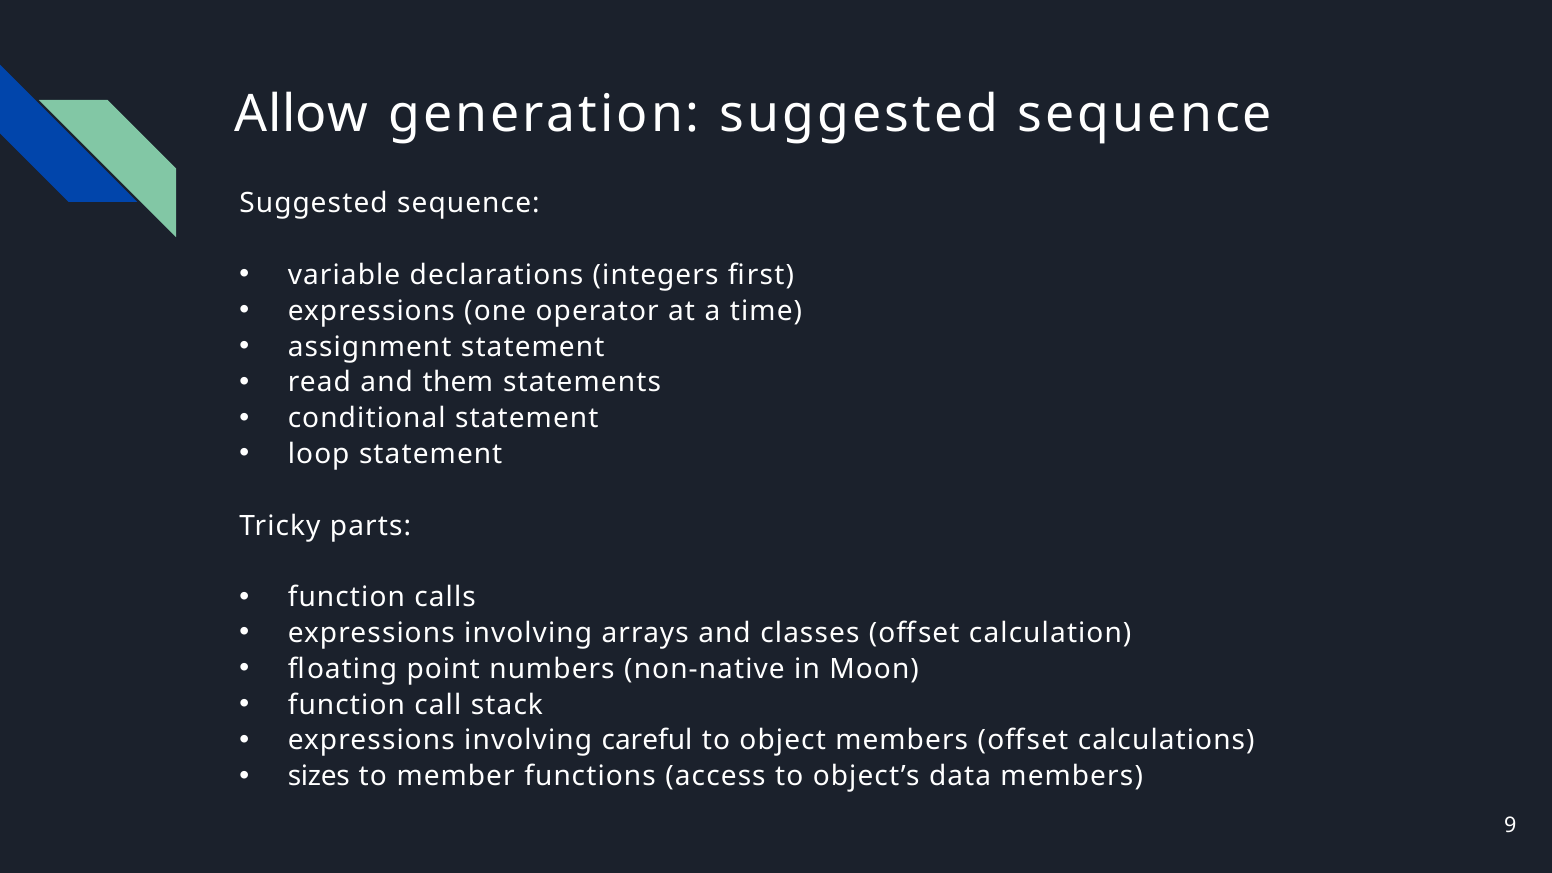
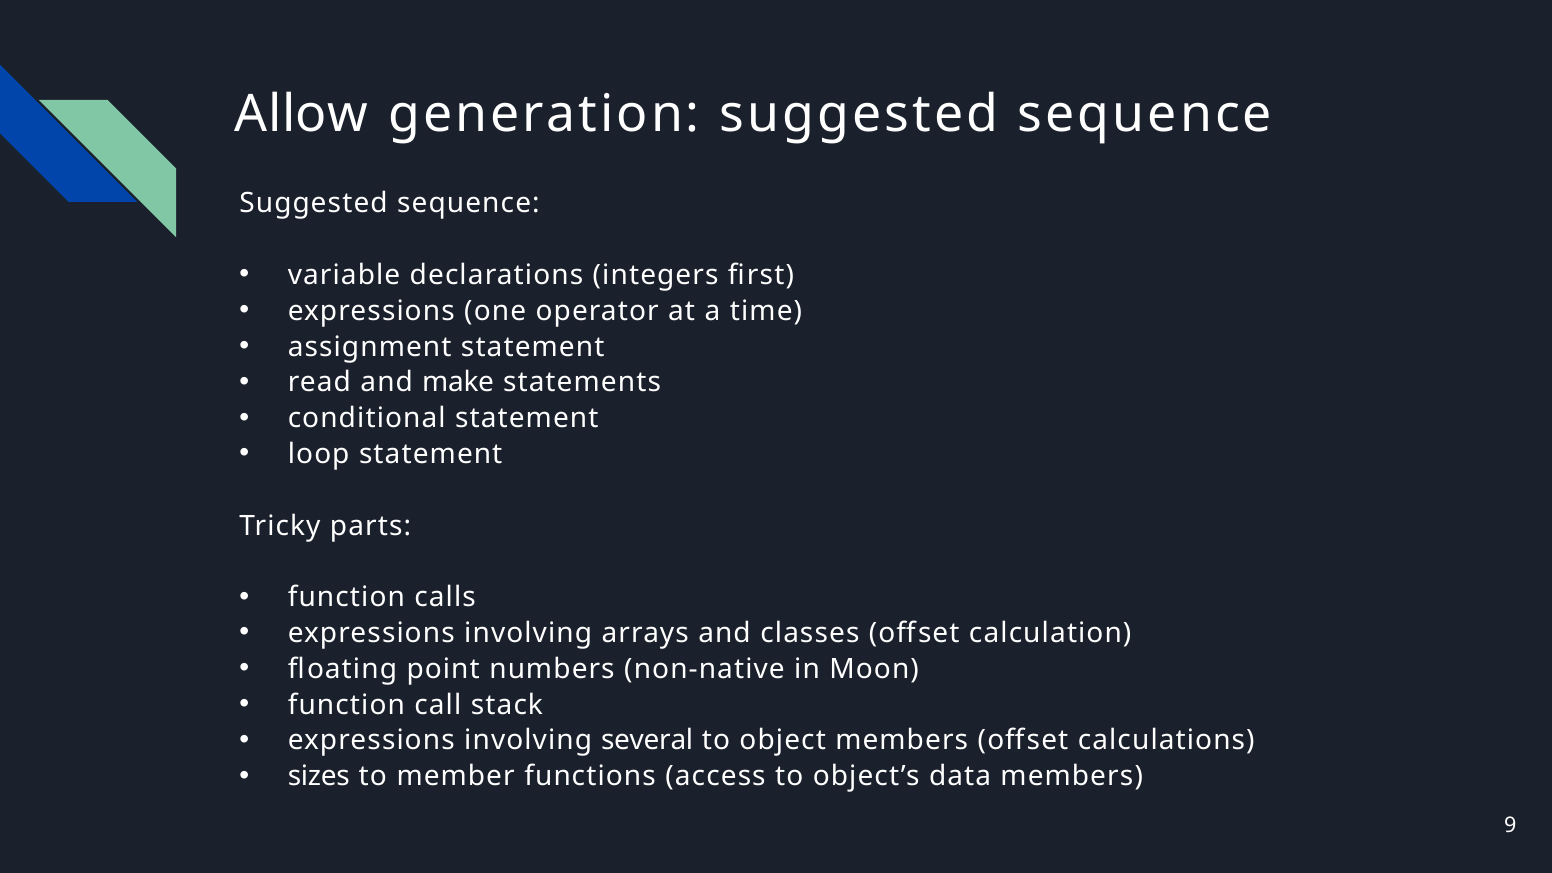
them: them -> make (458, 383)
careful: careful -> several (647, 741)
